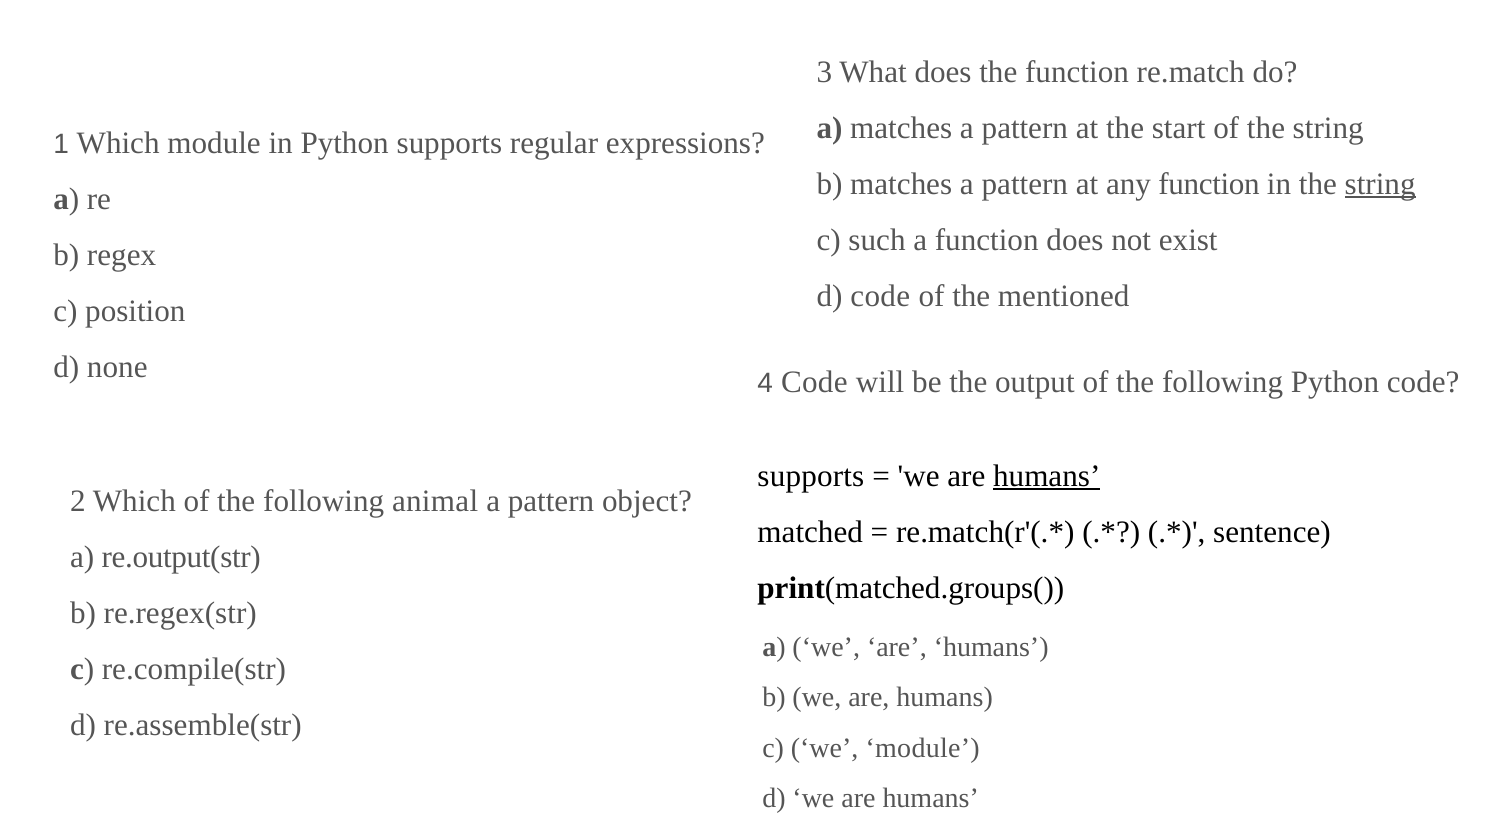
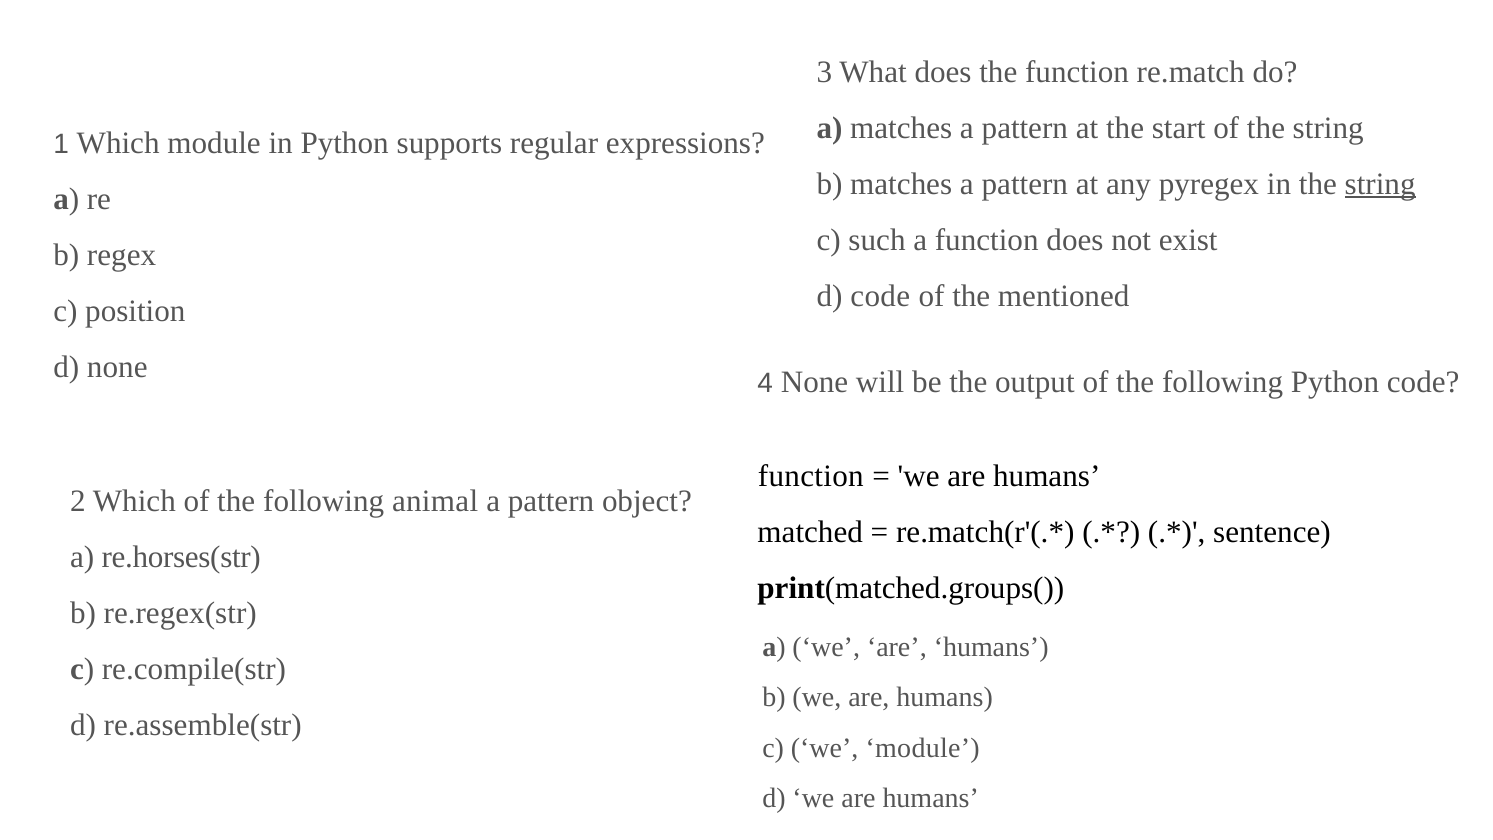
any function: function -> pyregex (1209, 184)
4 Code: Code -> None (815, 383)
supports: supports -> function (811, 476)
humans underline: present -> none (1047, 476)
re.output(str: re.output(str -> re.horses(str (181, 557)
